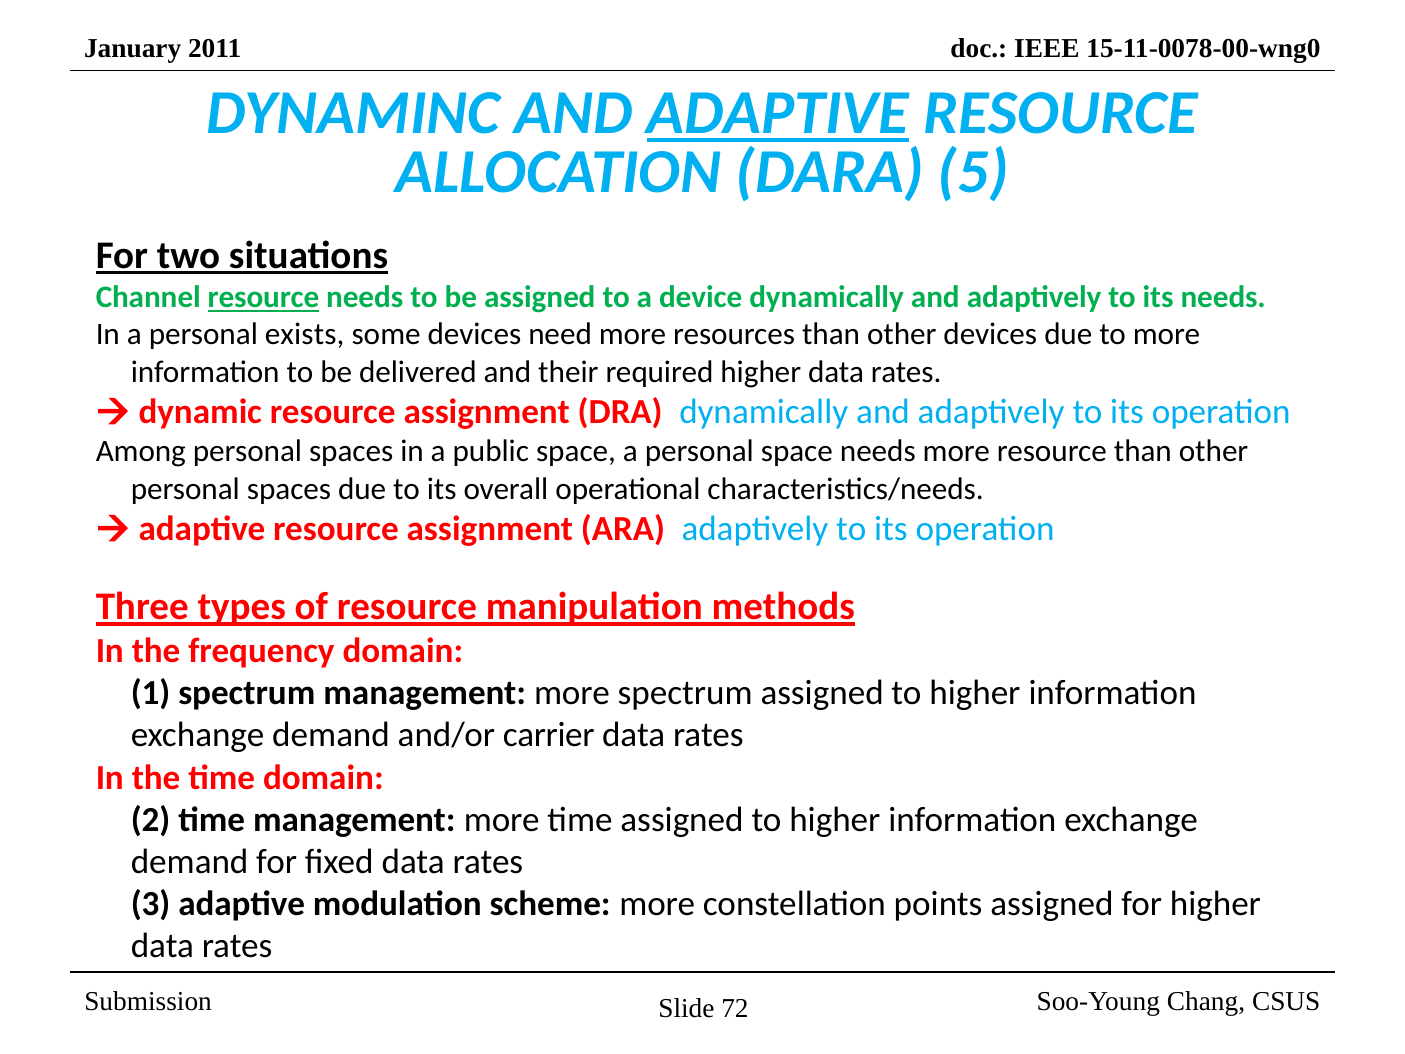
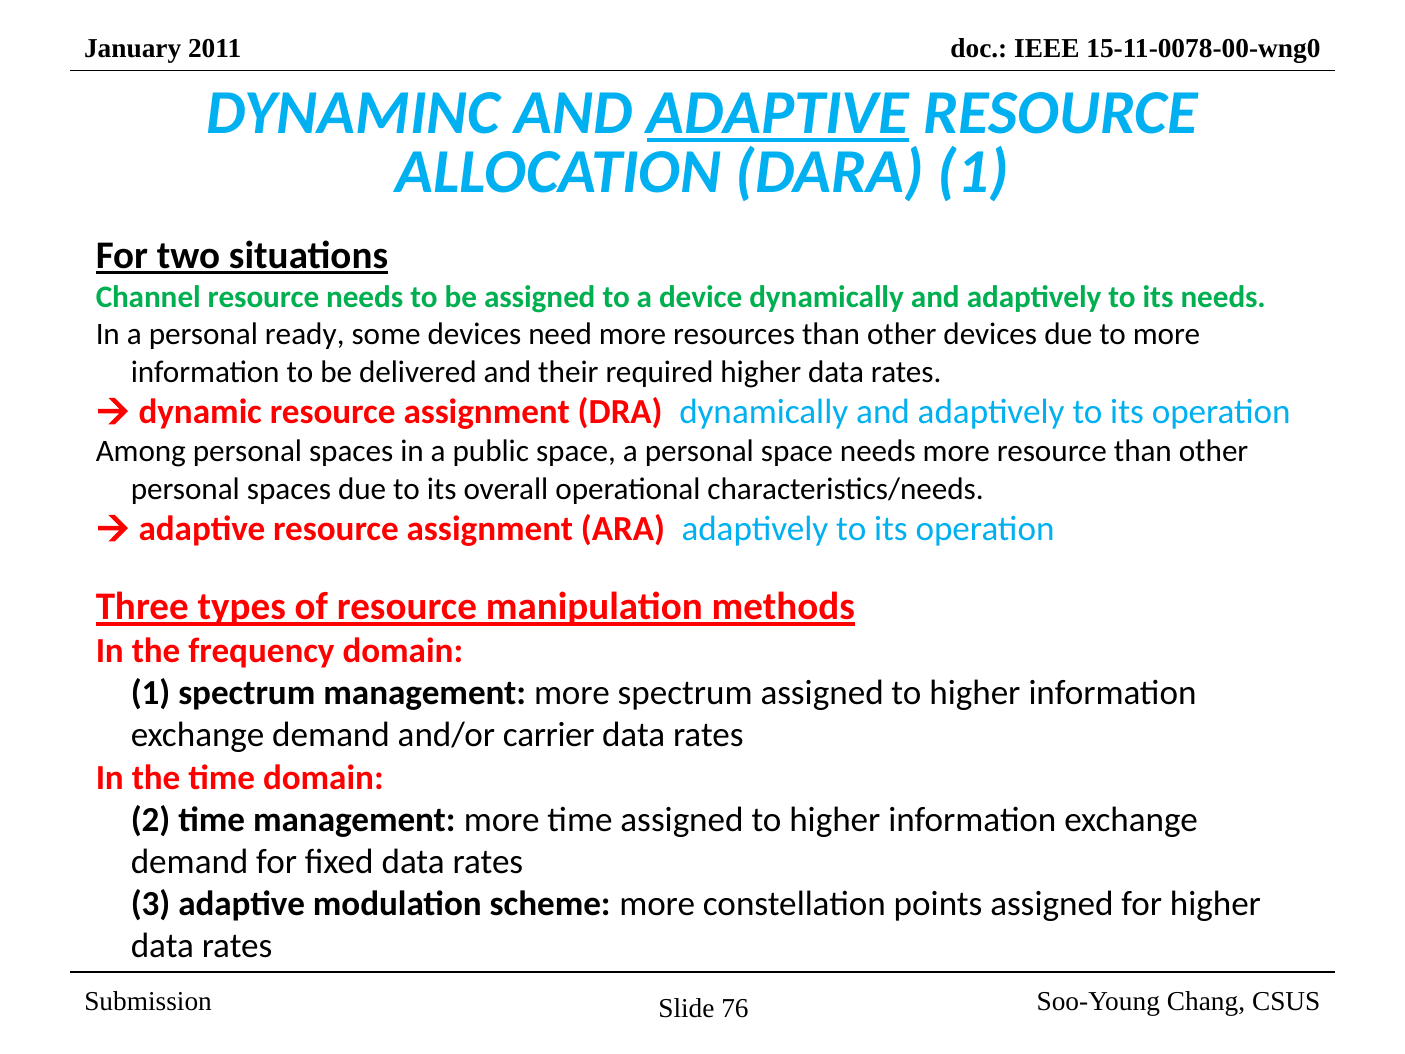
DARA 5: 5 -> 1 (973, 172)
resource underline: present -> none (264, 297)
exists: exists -> ready (305, 335)
72: 72 -> 76 (735, 1009)
